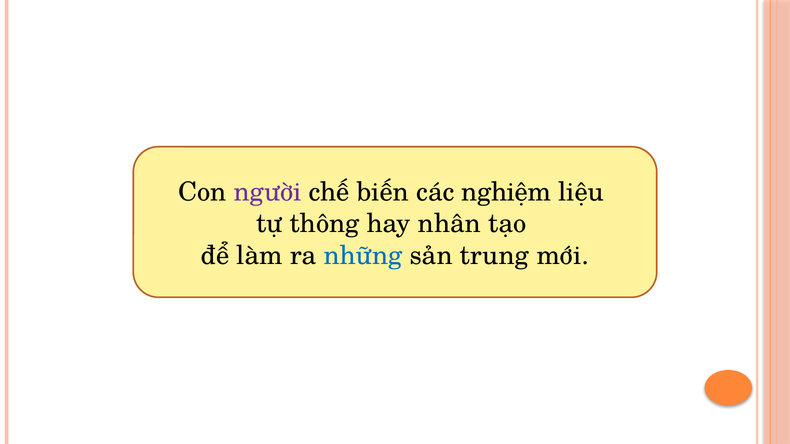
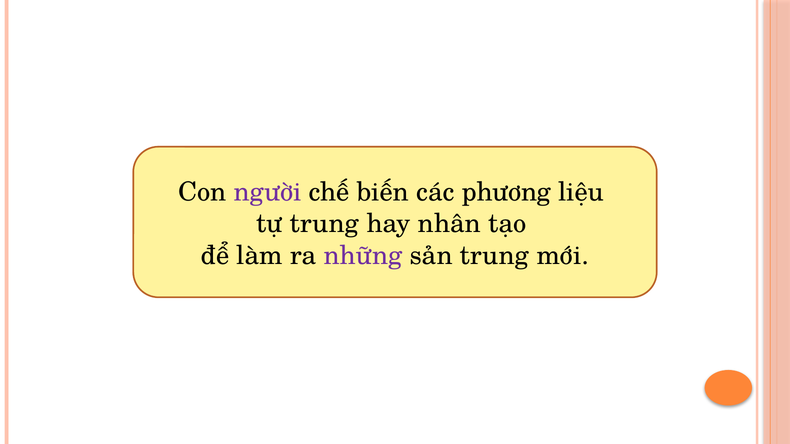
nghiệm: nghiệm -> phương (506, 192)
tự thông: thông -> trung (324, 224)
những colour: blue -> purple (363, 256)
